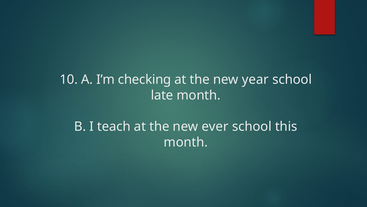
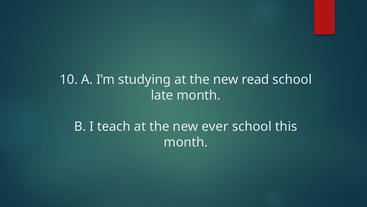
checking: checking -> studying (145, 79)
year: year -> read (255, 79)
